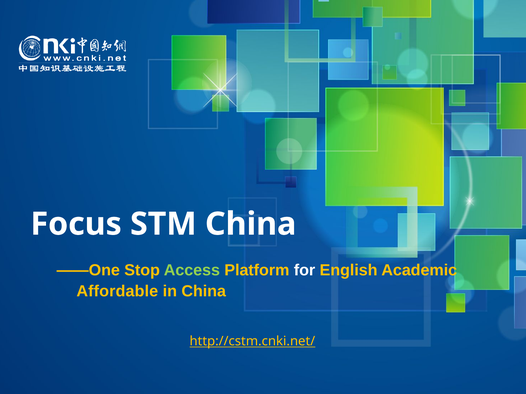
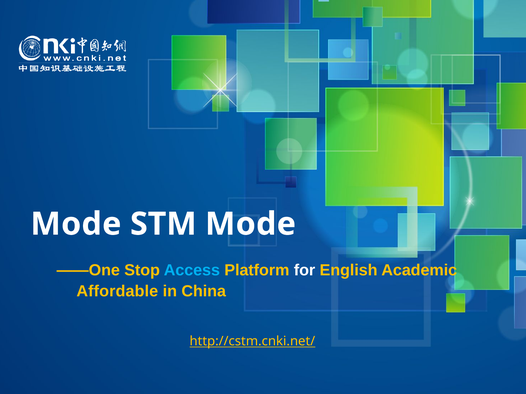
Focus: Focus -> Mode (76, 224)
STM China: China -> Mode (250, 224)
Access colour: light green -> light blue (192, 271)
